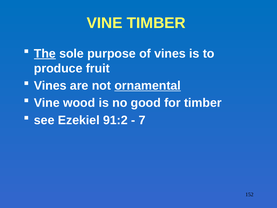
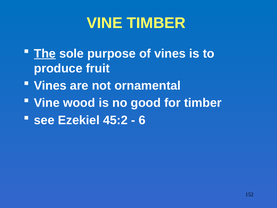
ornamental underline: present -> none (148, 86)
91:2: 91:2 -> 45:2 (115, 120)
7: 7 -> 6 (142, 120)
